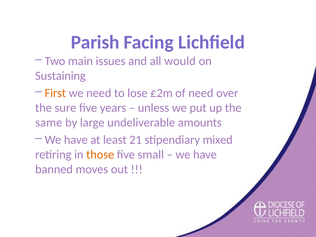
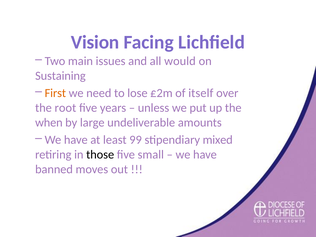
Parish: Parish -> Vision (95, 42)
of need: need -> itself (201, 93)
sure: sure -> root (65, 108)
same: same -> when (49, 123)
21: 21 -> 99 (136, 140)
those colour: orange -> black (100, 155)
